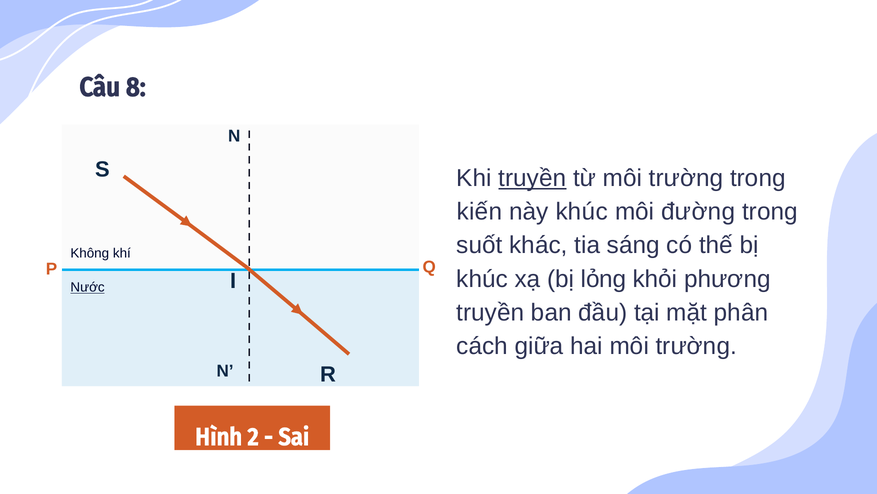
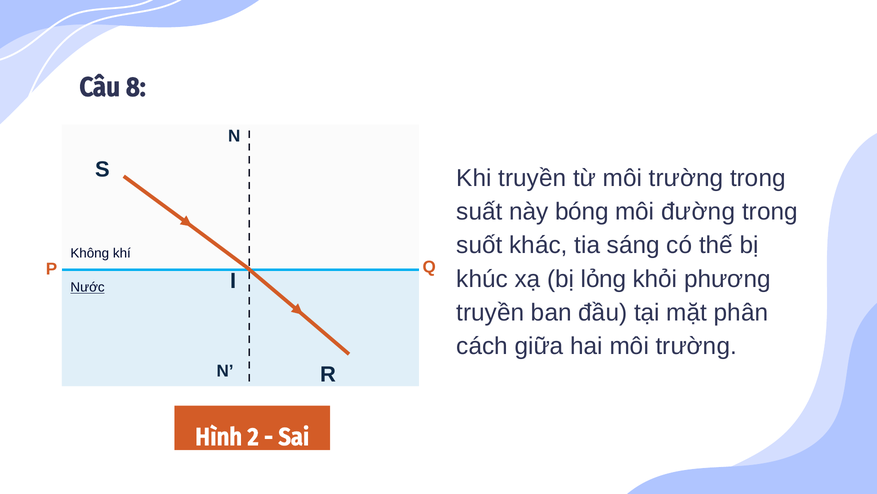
truyền underline: present -> none (532, 178)
kiến: kiến -> suất (480, 211)
này khúc: khúc -> bóng (582, 211)
